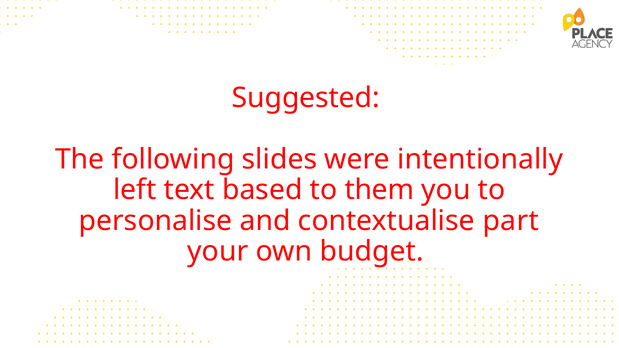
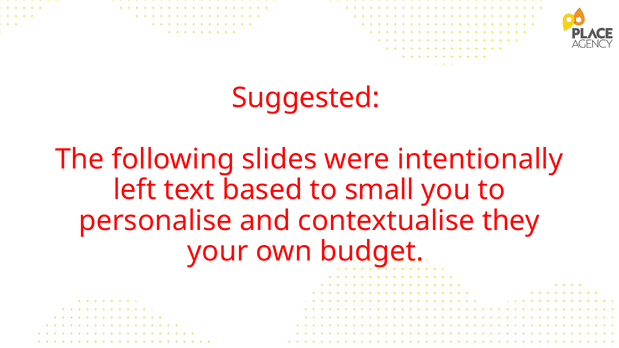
them: them -> small (379, 190)
part: part -> they (511, 221)
